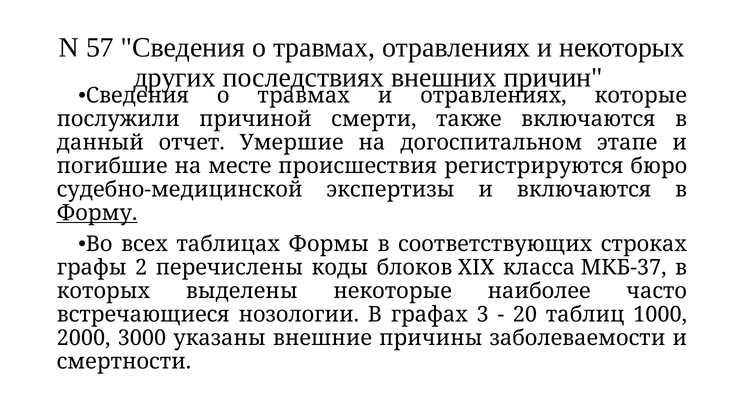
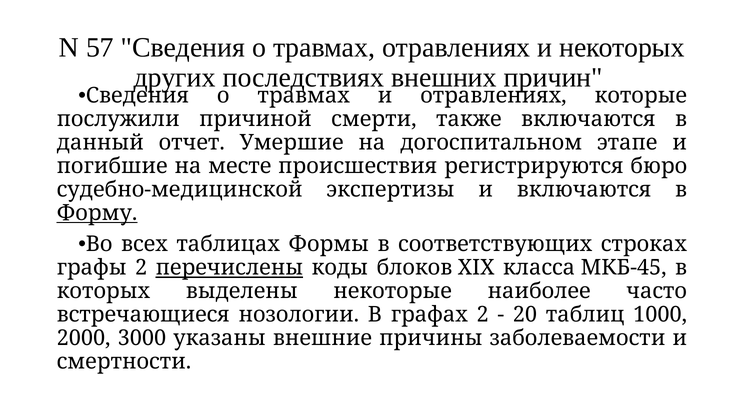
перечислены underline: none -> present (229, 267)
МКБ-37: МКБ-37 -> МКБ-45 (624, 267)
графах 3: 3 -> 2 (483, 314)
